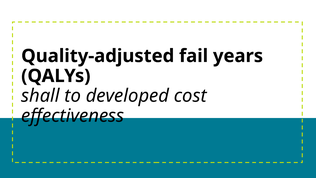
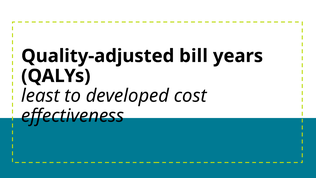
fail: fail -> bill (194, 56)
shall: shall -> least (40, 96)
